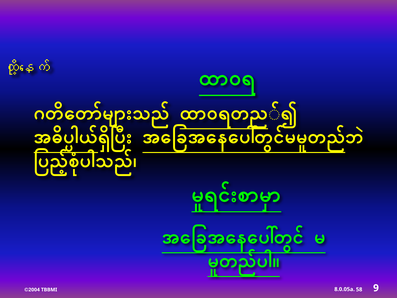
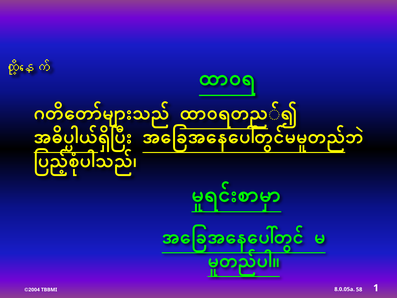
9: 9 -> 1 (376, 288)
